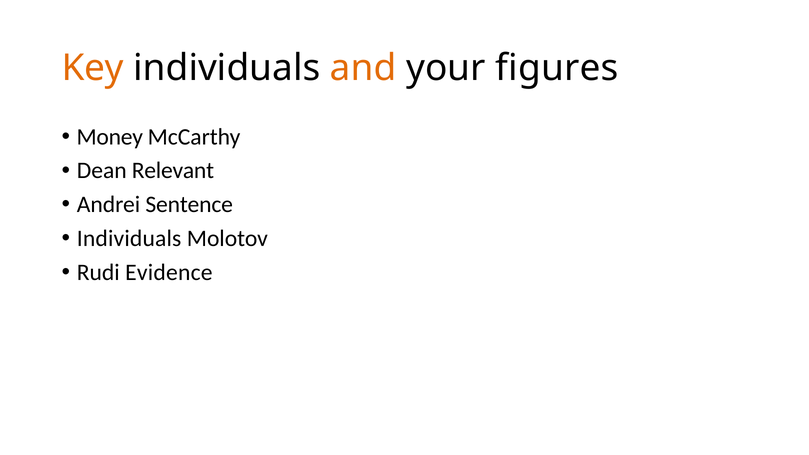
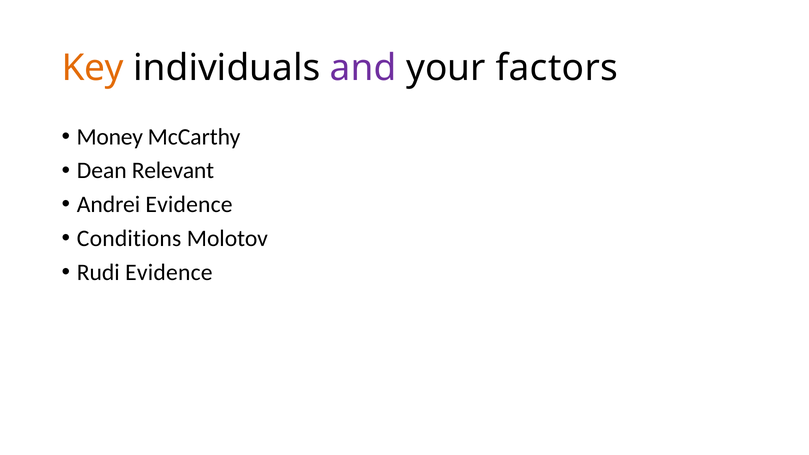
and colour: orange -> purple (363, 68)
figures: figures -> factors (557, 68)
Andrei Sentence: Sentence -> Evidence (189, 205)
Individuals: Individuals -> Conditions (129, 239)
